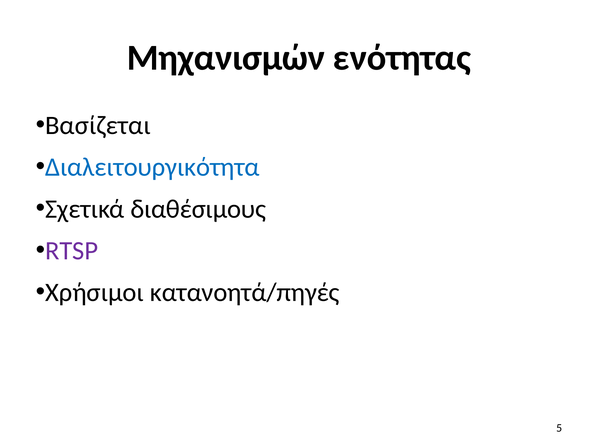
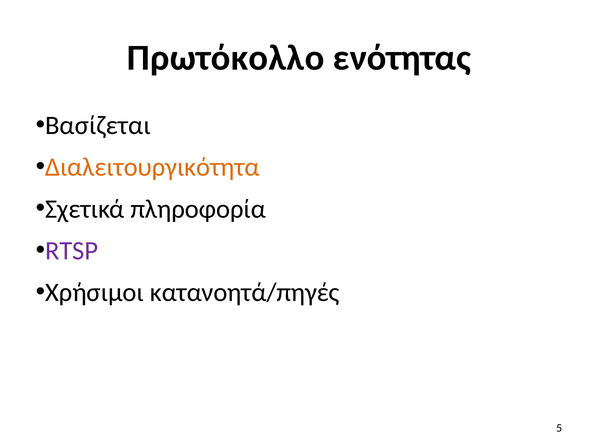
Μηχανισμών: Μηχανισμών -> Πρωτόκολλο (226, 58)
Διαλειτουργικότητα colour: blue -> orange (152, 167)
διαθέσιμους: διαθέσιμους -> πληροφορία (198, 209)
